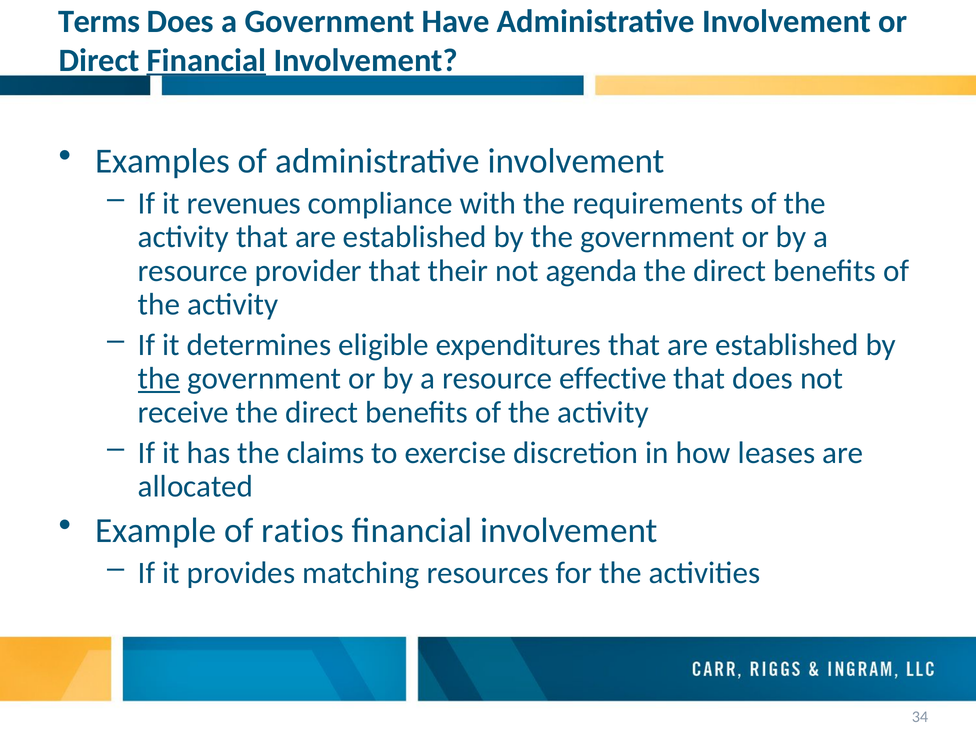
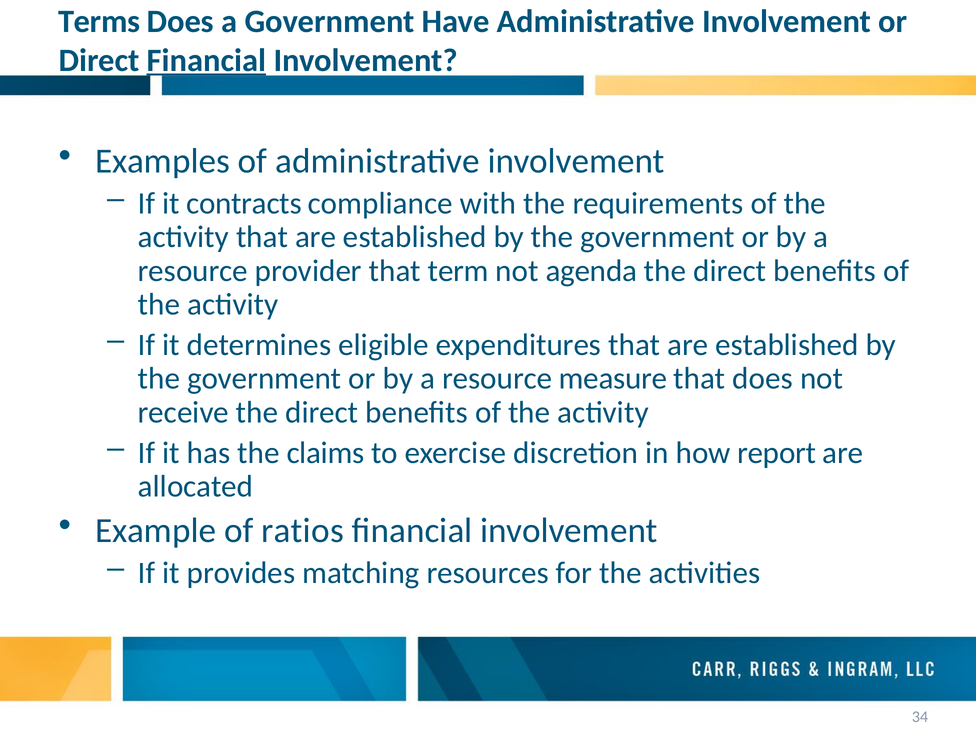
revenues: revenues -> contracts (244, 203)
their: their -> term (458, 271)
the underline: present -> none (159, 379)
effective: effective -> measure (613, 379)
leases: leases -> report (777, 453)
